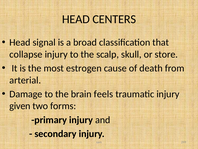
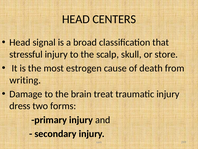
collapse: collapse -> stressful (26, 54)
arterial: arterial -> writing (25, 80)
feels: feels -> treat (104, 94)
given: given -> dress (20, 106)
